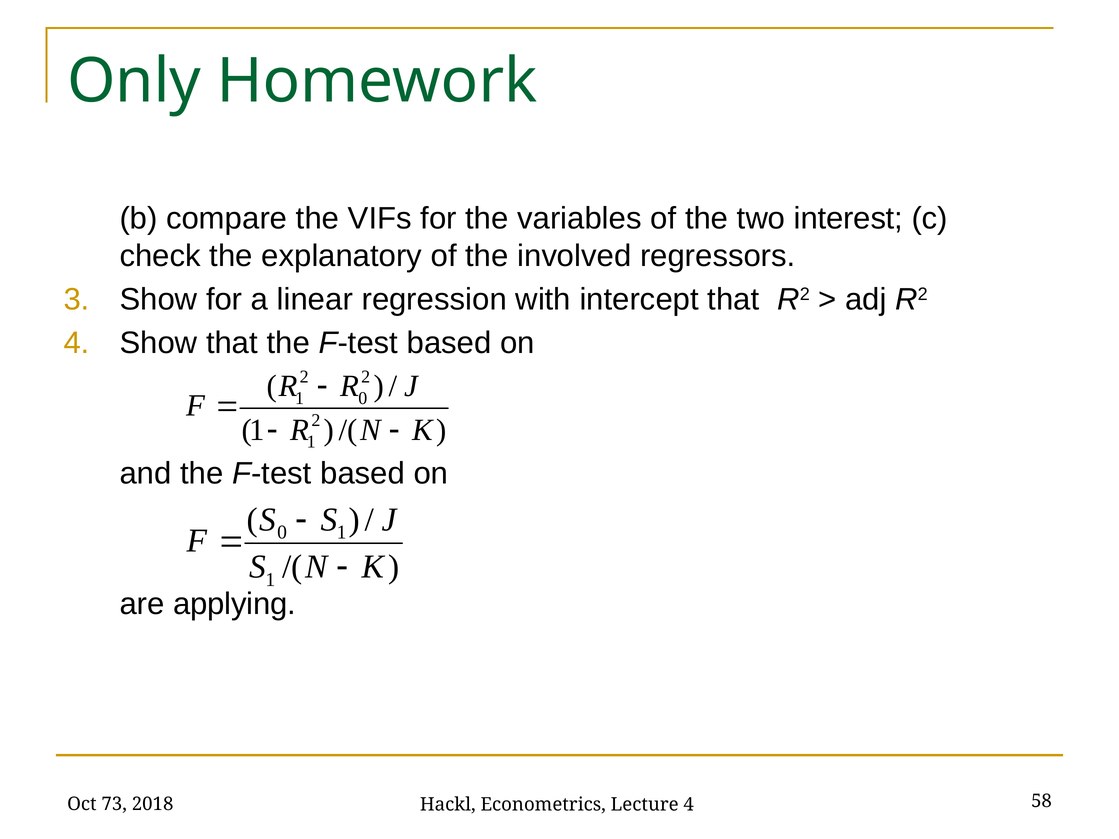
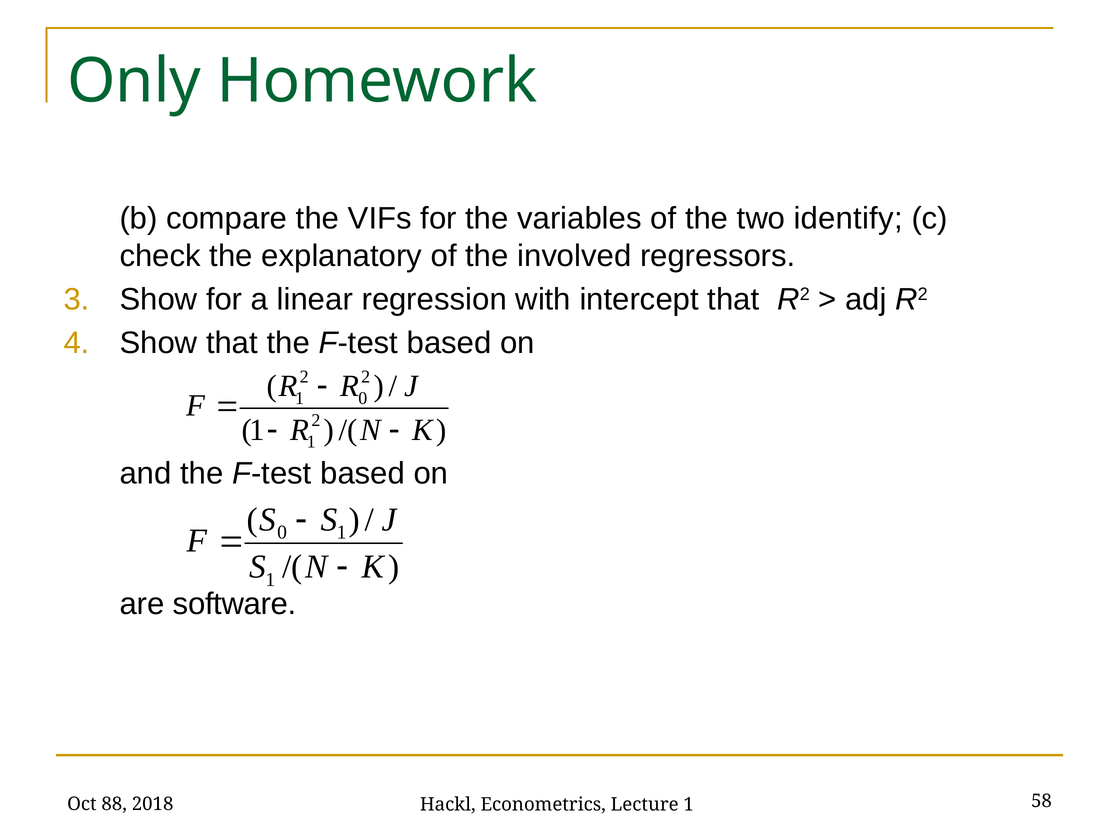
interest: interest -> identify (848, 219)
applying: applying -> software (235, 604)
73: 73 -> 88 (114, 804)
Lecture 4: 4 -> 1 (689, 805)
